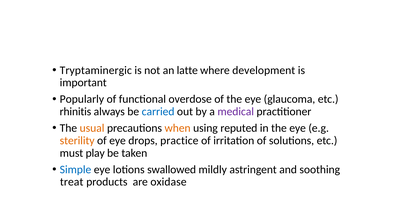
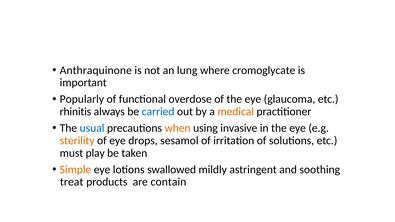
Tryptaminergic: Tryptaminergic -> Anthraquinone (96, 70)
latte: latte -> lung (187, 70)
development: development -> cromoglycate (264, 70)
medical colour: purple -> orange (236, 112)
usual colour: orange -> blue (92, 128)
reputed: reputed -> invasive (239, 128)
practice: practice -> sesamol (179, 141)
Simple colour: blue -> orange (75, 170)
oxidase: oxidase -> contain (168, 182)
